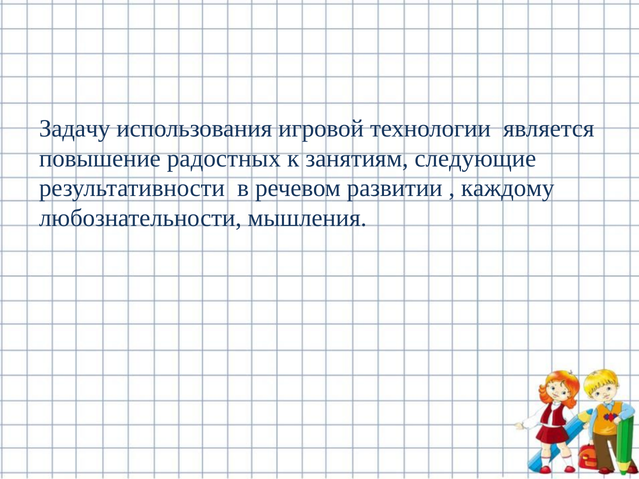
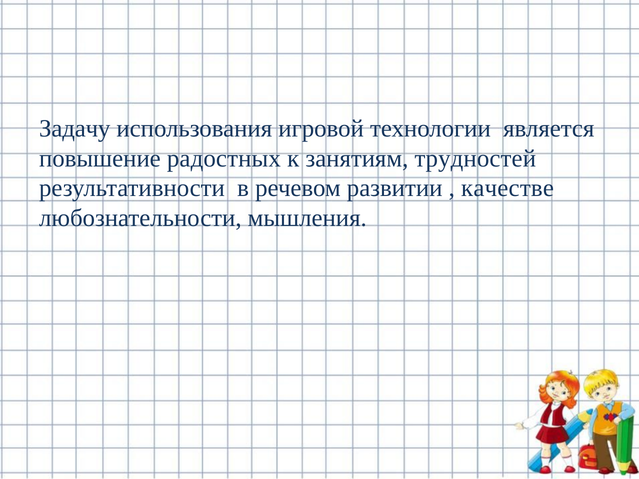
следующие: следующие -> трудностей (475, 158)
каждому: каждому -> качестве (508, 188)
